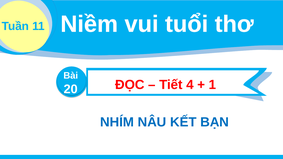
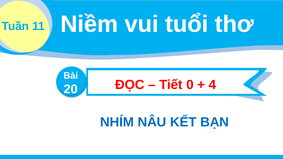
4: 4 -> 0 (190, 85)
1: 1 -> 4 (212, 85)
